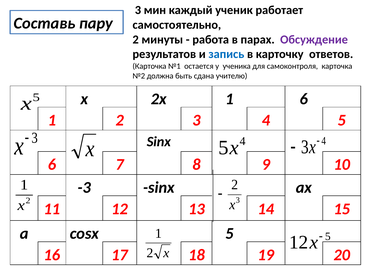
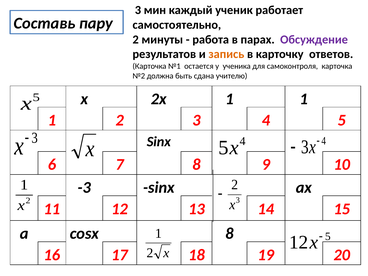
запись colour: blue -> orange (226, 54)
2х 1 6: 6 -> 1 (304, 99)
cosx 5: 5 -> 8 (230, 234)
